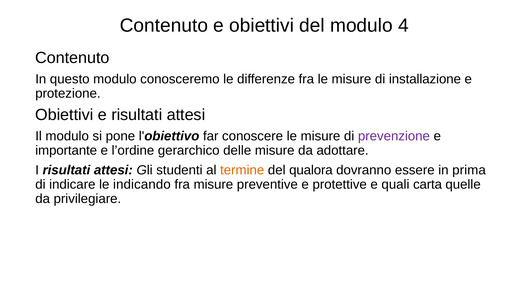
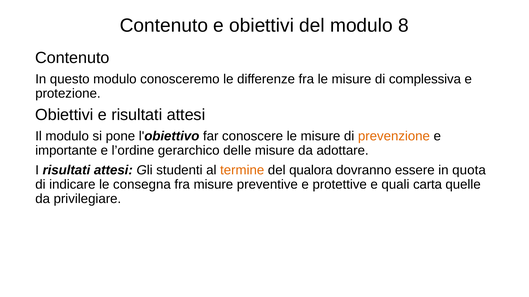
4: 4 -> 8 (403, 25)
installazione: installazione -> complessiva (425, 79)
prevenzione colour: purple -> orange (394, 136)
prima: prima -> quota (469, 170)
indicando: indicando -> consegna (142, 185)
